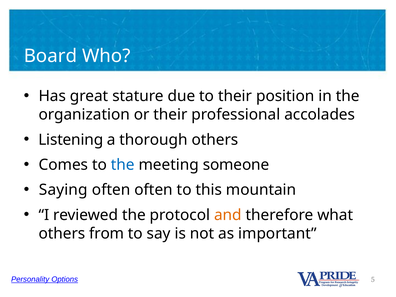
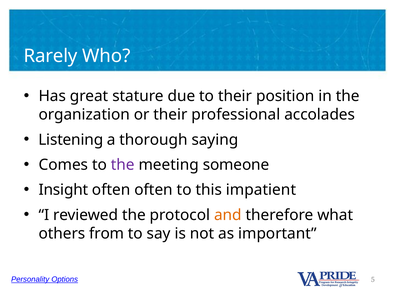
Board: Board -> Rarely (51, 56)
thorough others: others -> saying (215, 140)
the colour: blue -> purple (123, 165)
Saying: Saying -> Insight (63, 190)
mountain: mountain -> impatient (261, 190)
